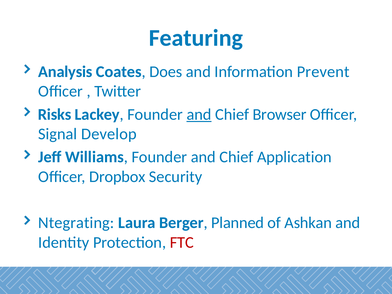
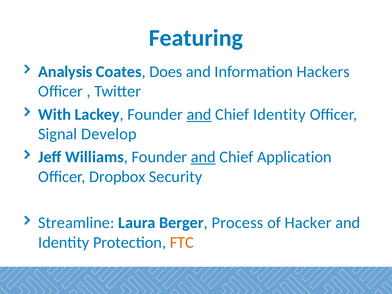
Prevent: Prevent -> Hackers (323, 72)
Risks: Risks -> With (55, 114)
Chief Browser: Browser -> Identity (279, 114)
and underline: none -> present (203, 157)
Ntegrating: Ntegrating -> Streamline (76, 223)
Planned: Planned -> Process (237, 223)
Ashkan: Ashkan -> Hacker (308, 223)
FTC colour: red -> orange (182, 242)
